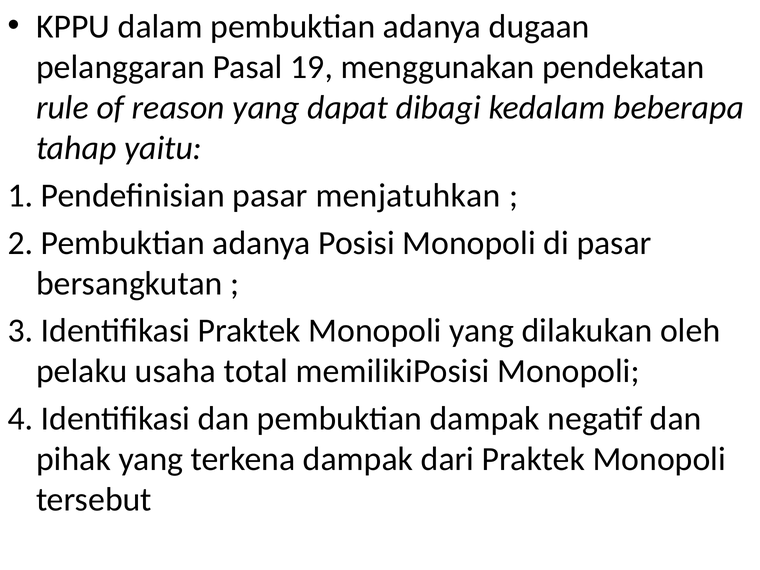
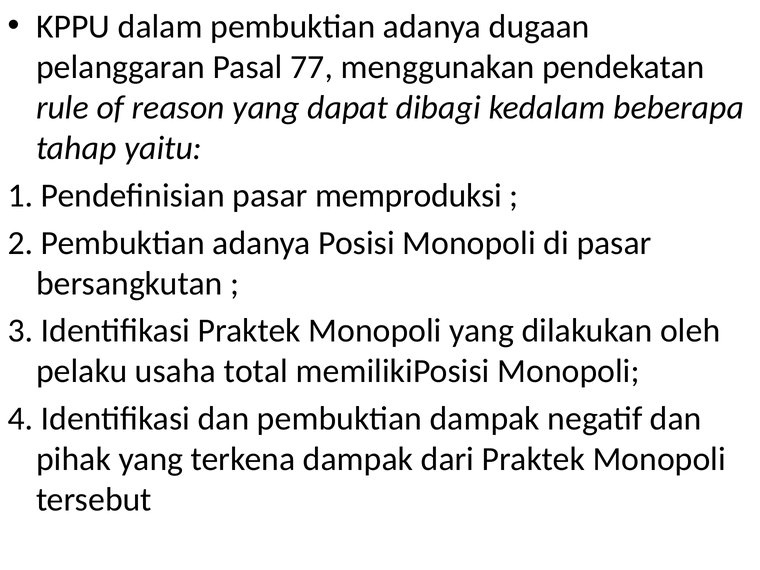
19: 19 -> 77 (312, 67)
menjatuhkan: menjatuhkan -> memproduksi (408, 196)
